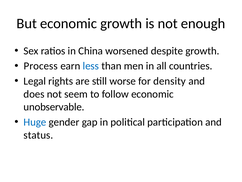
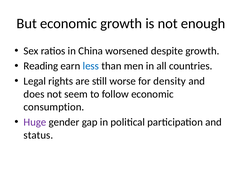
Process: Process -> Reading (41, 66)
unobservable: unobservable -> consumption (54, 107)
Huge colour: blue -> purple (35, 122)
